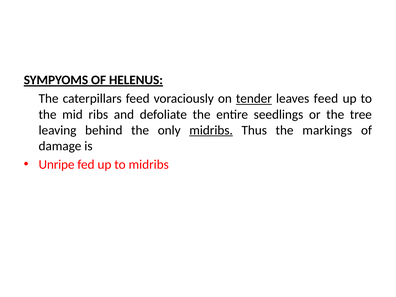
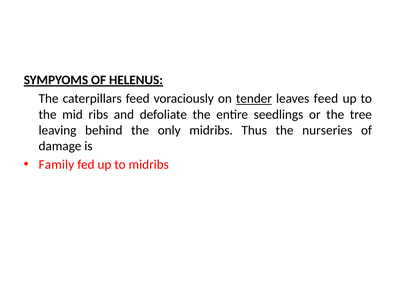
midribs underline: present -> none (211, 130)
markings: markings -> nurseries (327, 130)
Unripe: Unripe -> Family (56, 165)
